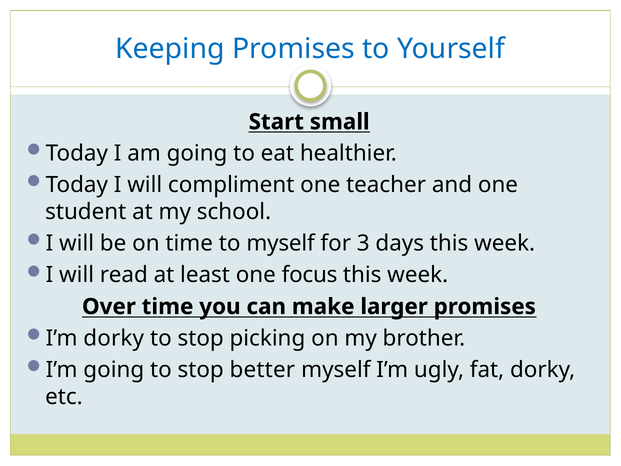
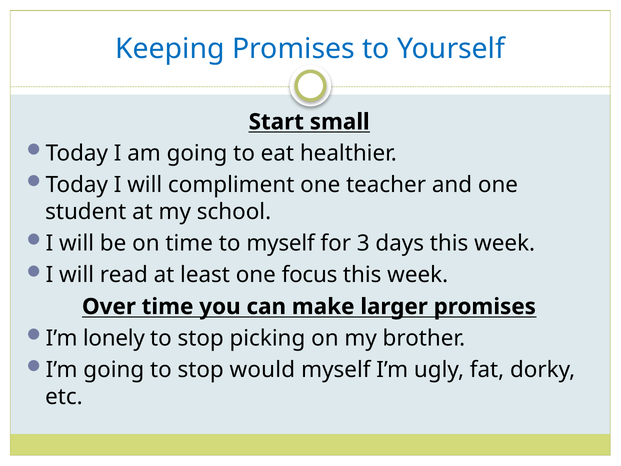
I’m dorky: dorky -> lonely (114, 338)
better: better -> would (262, 370)
